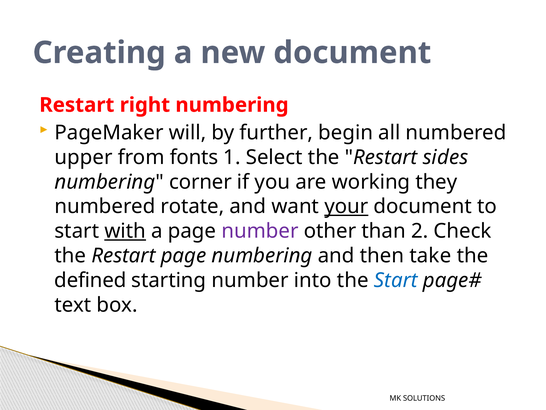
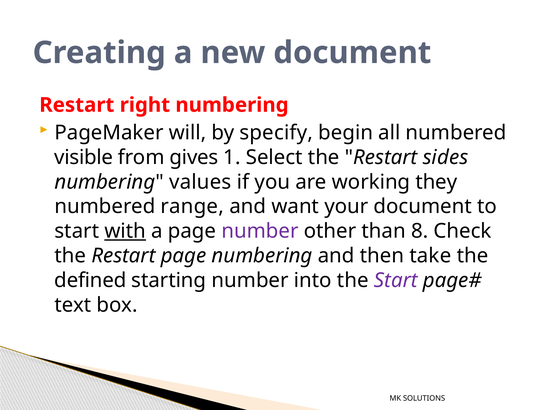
further: further -> specify (276, 133)
upper: upper -> visible (84, 157)
fonts: fonts -> gives (194, 157)
corner: corner -> values (200, 182)
rotate: rotate -> range (192, 206)
your underline: present -> none (346, 206)
2: 2 -> 8 (420, 231)
Start colour: blue -> purple (396, 280)
